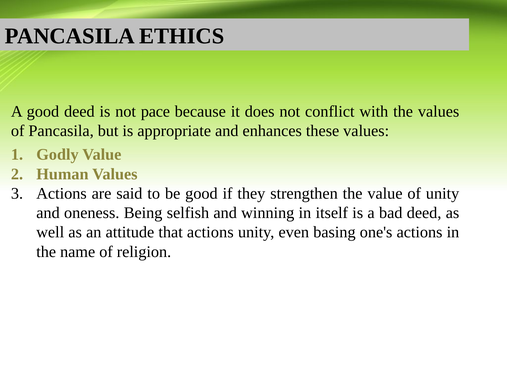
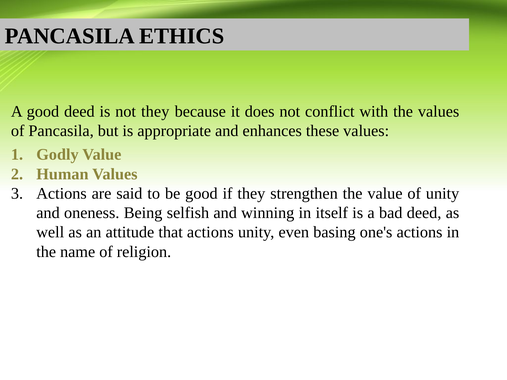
not pace: pace -> they (155, 112)
